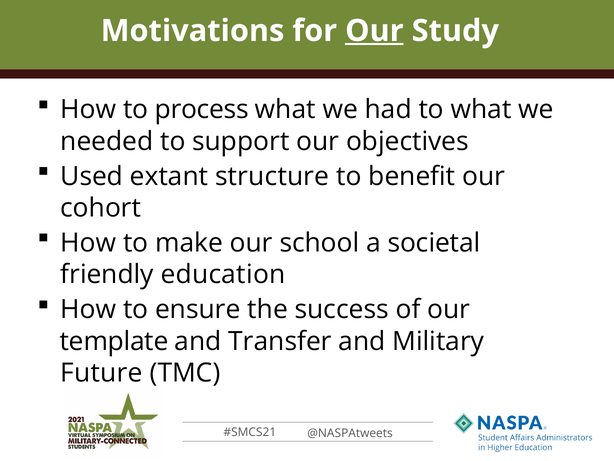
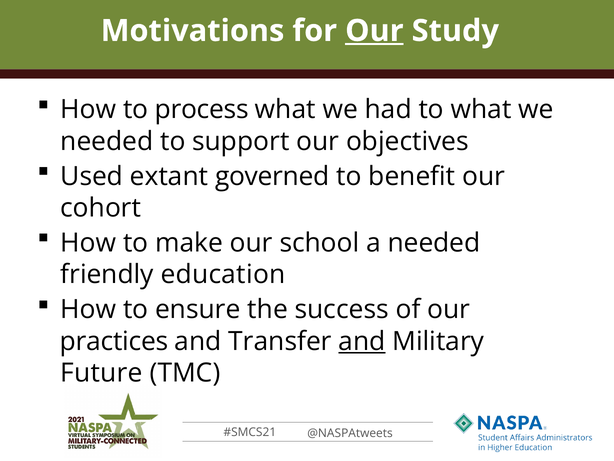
structure: structure -> governed (272, 176)
a societal: societal -> needed (434, 243)
template: template -> practices (114, 341)
and underline: none -> present (362, 341)
